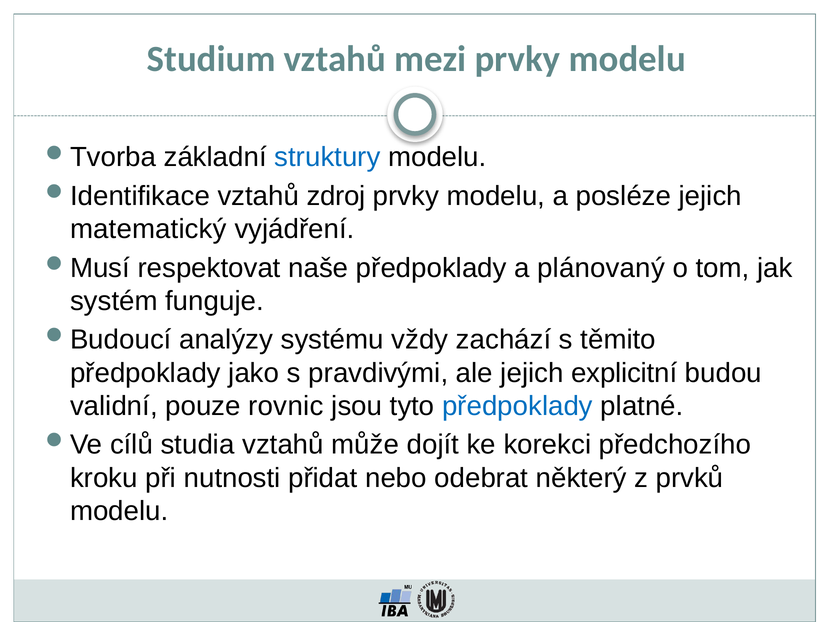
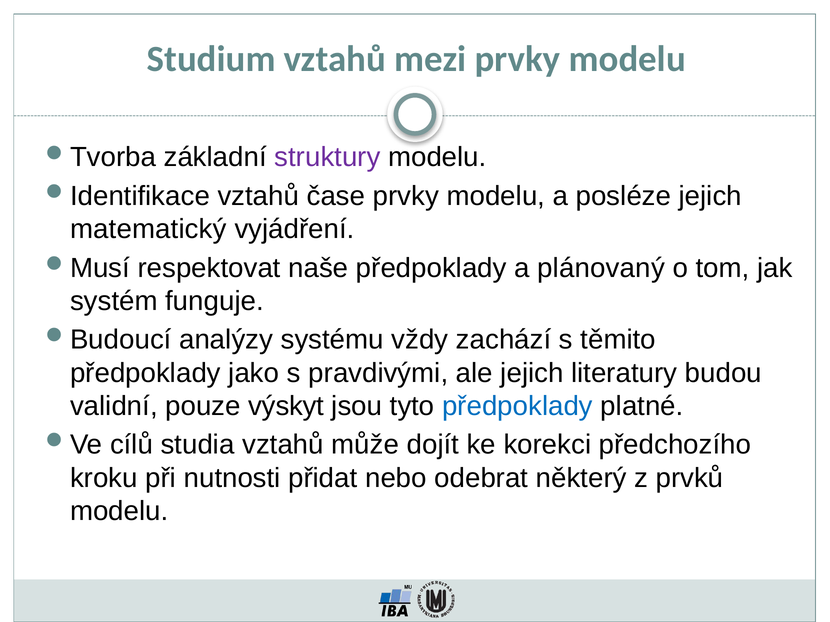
struktury colour: blue -> purple (327, 157)
zdroj: zdroj -> čase (336, 196)
explicitní: explicitní -> literatury (624, 373)
rovnic: rovnic -> výskyt (286, 406)
